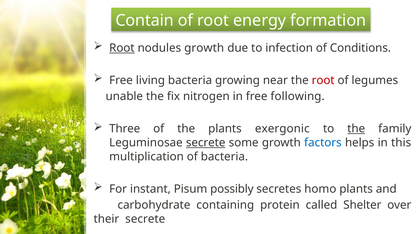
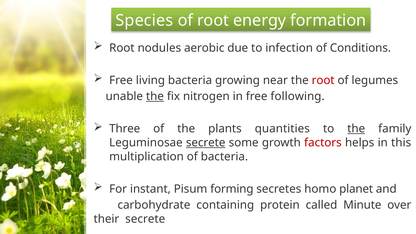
Contain: Contain -> Species (144, 20)
Root underline: present -> none (122, 48)
nodules growth: growth -> aerobic (204, 48)
the underline: none -> present (155, 96)
exergonic: exergonic -> quantities (282, 129)
factors colour: blue -> red (323, 143)
possibly: possibly -> forming (232, 189)
homo plants: plants -> planet (356, 189)
Shelter: Shelter -> Minute (362, 205)
